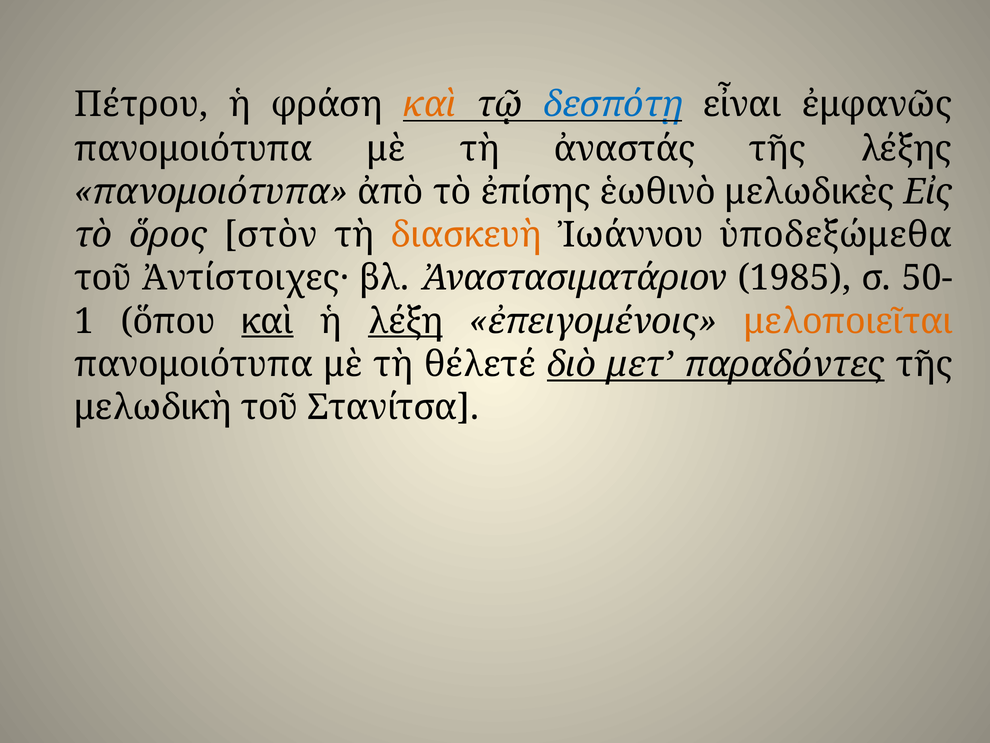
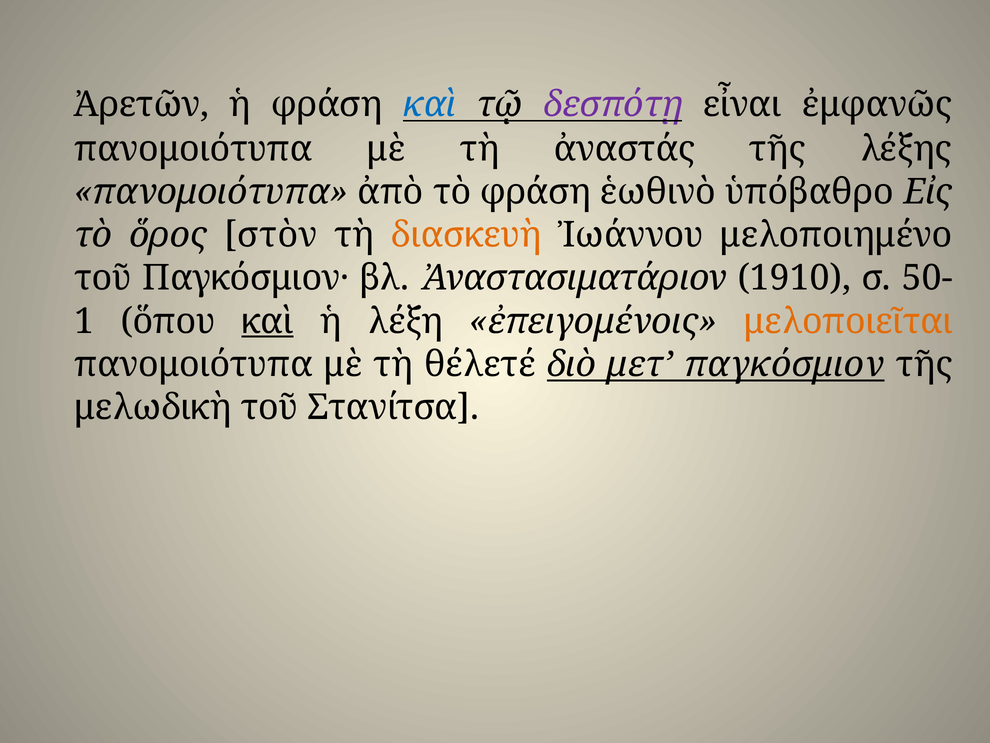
Πέτρου: Πέτρου -> Ἀρετῶν (141, 104)
καὶ colour: orange -> blue (430, 104)
δεσπότῃ colour: blue -> purple (613, 104)
τὸ ἐπίσης: ἐπίσης -> φράση (536, 192)
μελωδικὲς: μελωδικὲς -> ὑπόβαθρο (809, 192)
ὑποδεξώμεθα: ὑποδεξώμεθα -> μελοποιημένο (836, 235)
Ἀντίστοιχες·: Ἀντίστοιχες· -> Παγκόσμιον· (246, 278)
1985: 1985 -> 1910 (794, 278)
λέξη underline: present -> none (405, 321)
παραδόντες: παραδόντες -> παγκόσμιον (784, 364)
